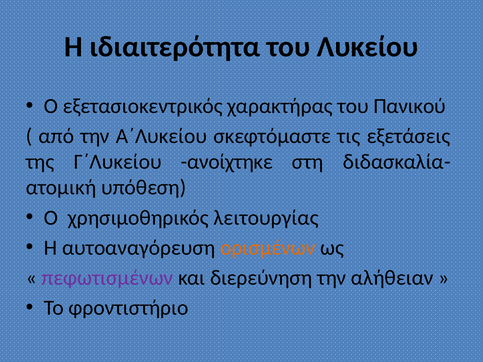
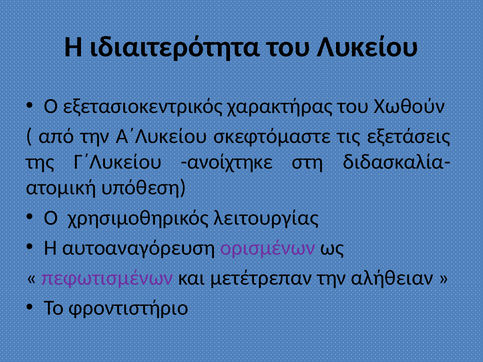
Πανικού: Πανικού -> Χωθούν (409, 106)
ορισμένων colour: orange -> purple (268, 248)
διερεύνηση: διερεύνηση -> μετέτρεπαν (261, 278)
